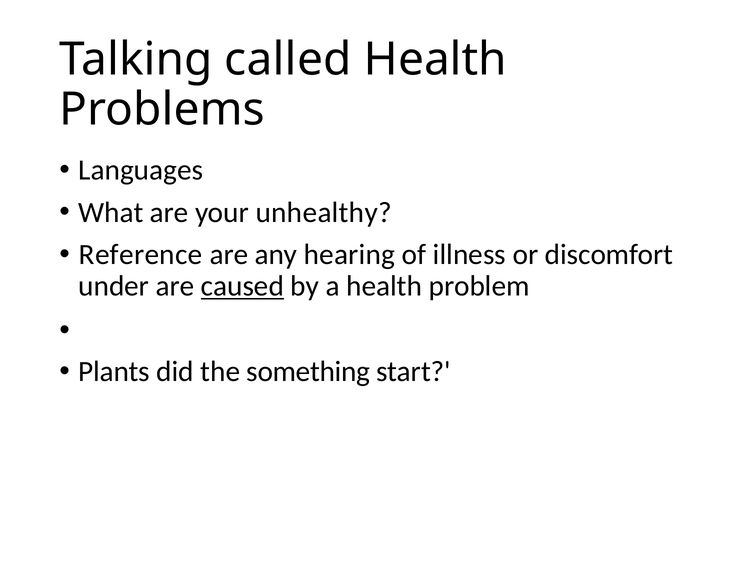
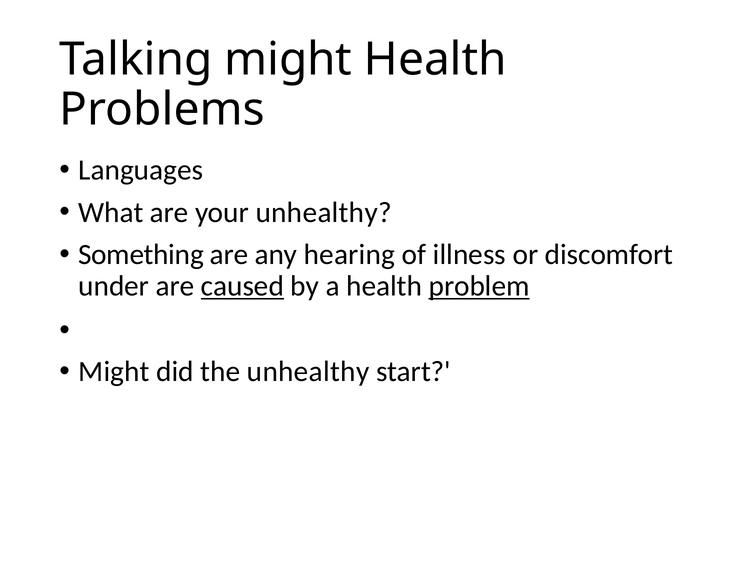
Talking called: called -> might (288, 60)
Reference: Reference -> Something (141, 255)
problem underline: none -> present (479, 286)
Plants: Plants -> Might (114, 372)
the something: something -> unhealthy (308, 372)
